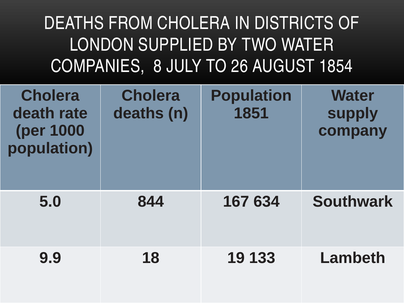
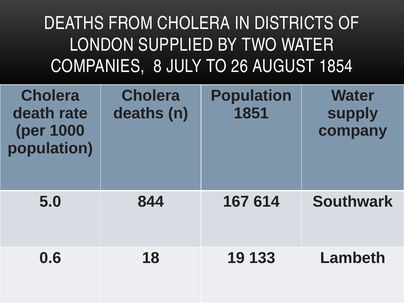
634: 634 -> 614 (267, 202)
9.9: 9.9 -> 0.6 (50, 258)
